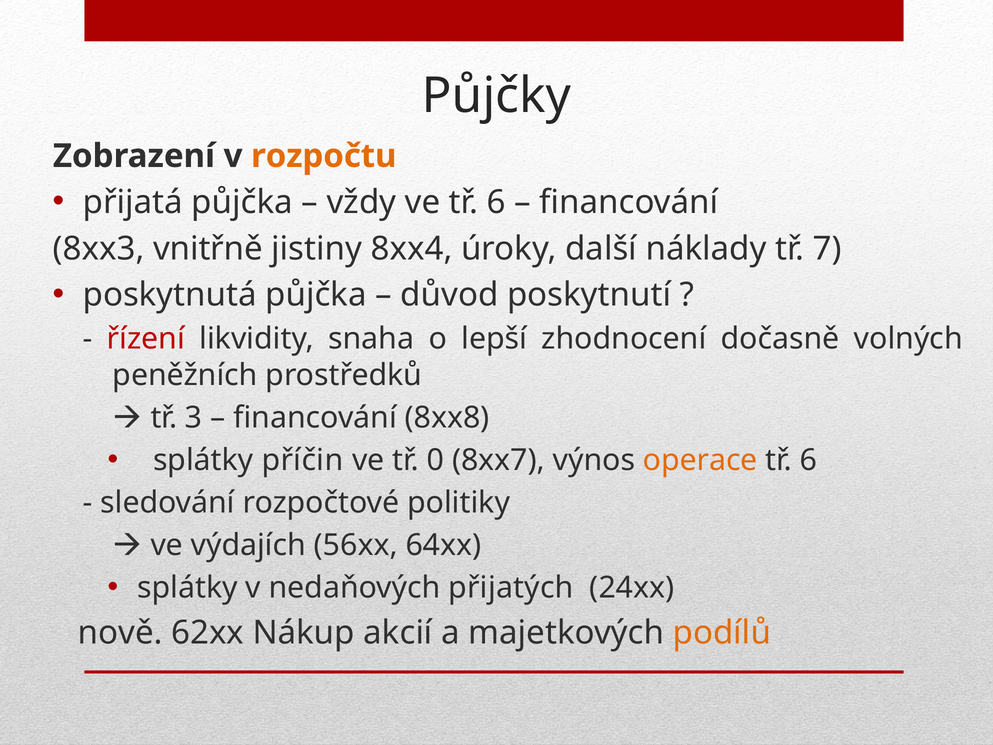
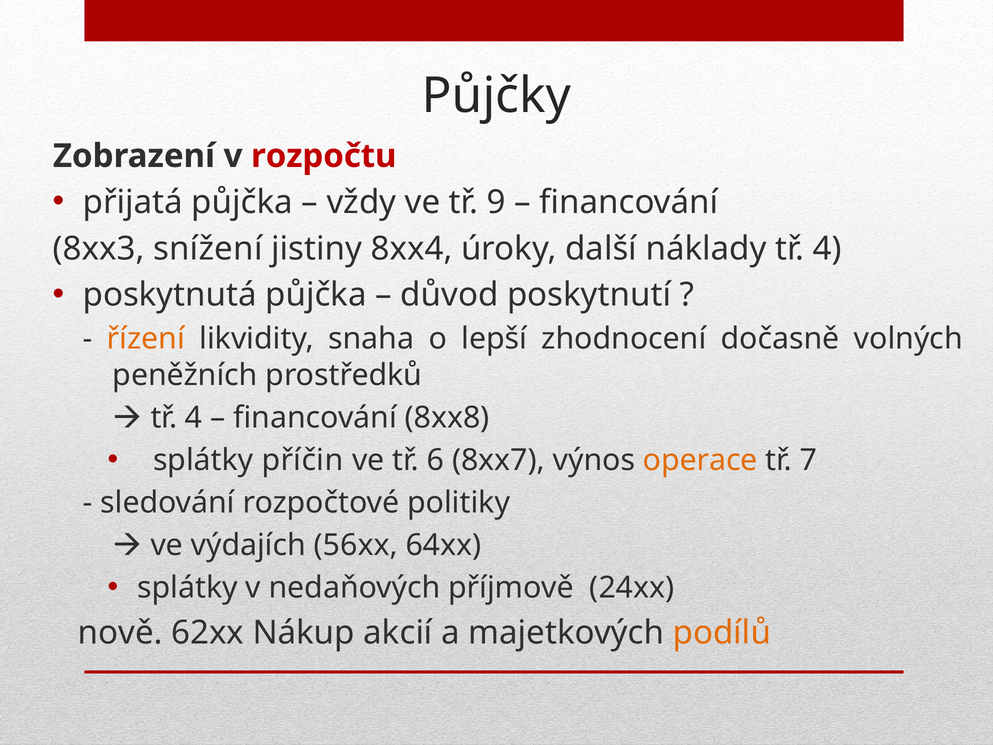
rozpočtu colour: orange -> red (324, 156)
ve tř 6: 6 -> 9 (496, 202)
vnitřně: vnitřně -> snížení (208, 249)
náklady tř 7: 7 -> 4 (827, 249)
řízení colour: red -> orange (146, 339)
3: 3 -> 4 (194, 418)
0: 0 -> 6 (435, 460)
6: 6 -> 7 (809, 460)
přijatých: přijatých -> příjmově (511, 588)
